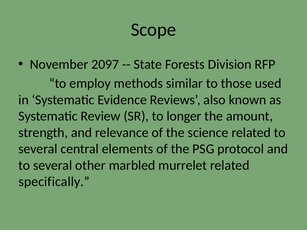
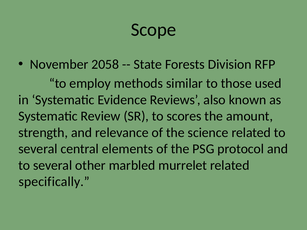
2097: 2097 -> 2058 (105, 64)
longer: longer -> scores (184, 116)
